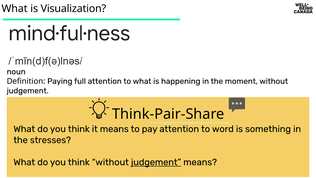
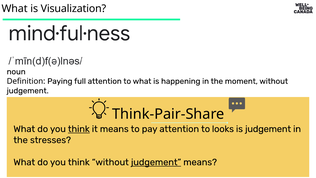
think underline: none -> present (79, 129)
word: word -> looks (223, 129)
is something: something -> judgement (268, 129)
